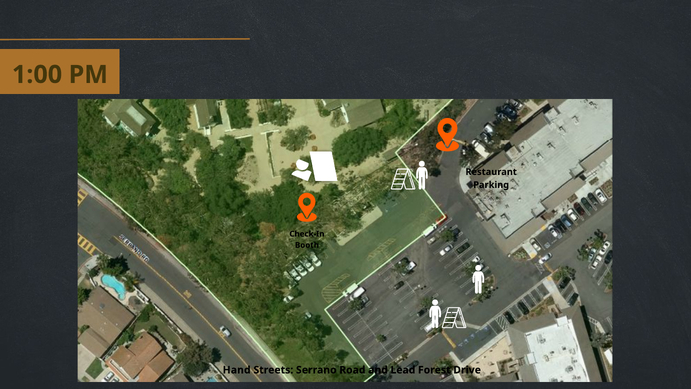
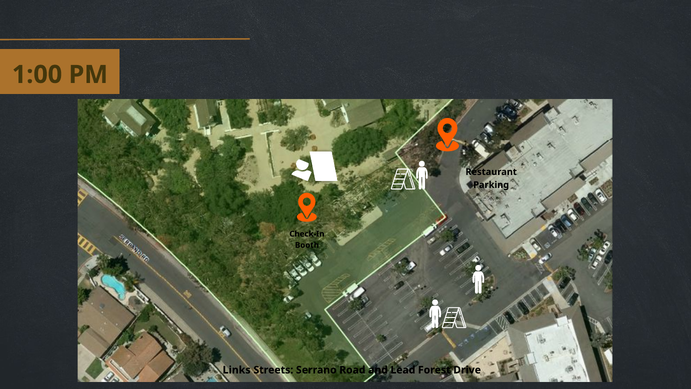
Hand: Hand -> Links (237, 370)
